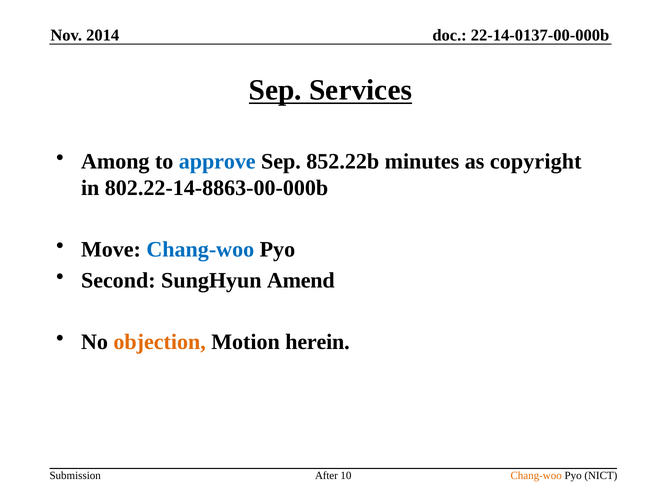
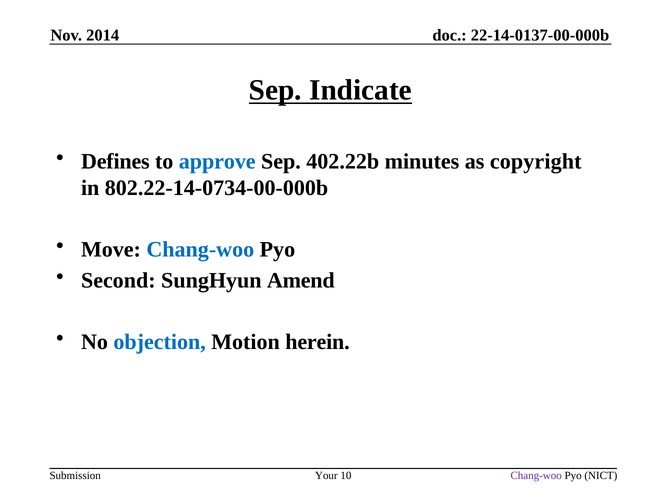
Services: Services -> Indicate (361, 90)
Among: Among -> Defines (115, 161)
852.22b: 852.22b -> 402.22b (343, 161)
802.22-14-8863-00-000b: 802.22-14-8863-00-000b -> 802.22-14-0734-00-000b (217, 188)
objection colour: orange -> blue (160, 342)
After: After -> Your (326, 475)
Chang-woo colour: orange -> purple (536, 475)
